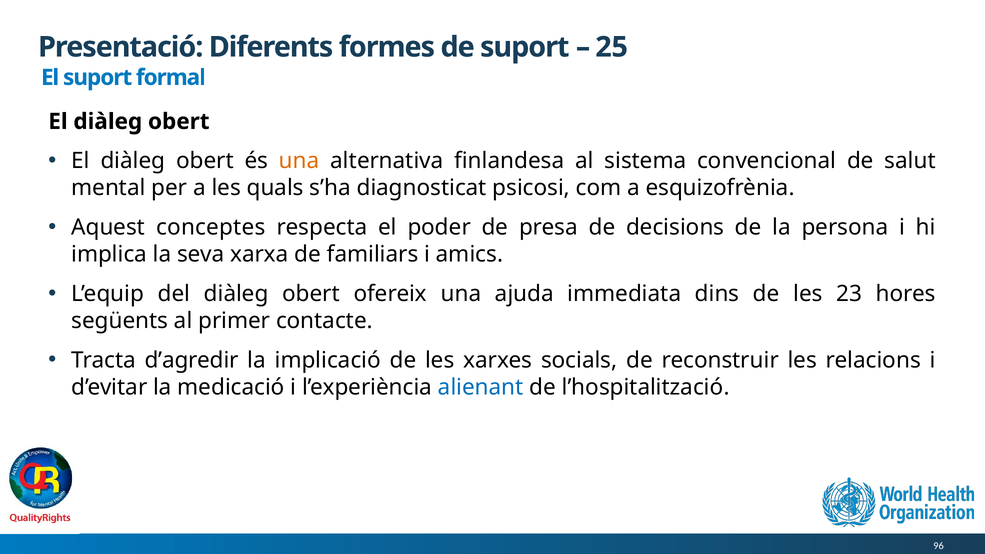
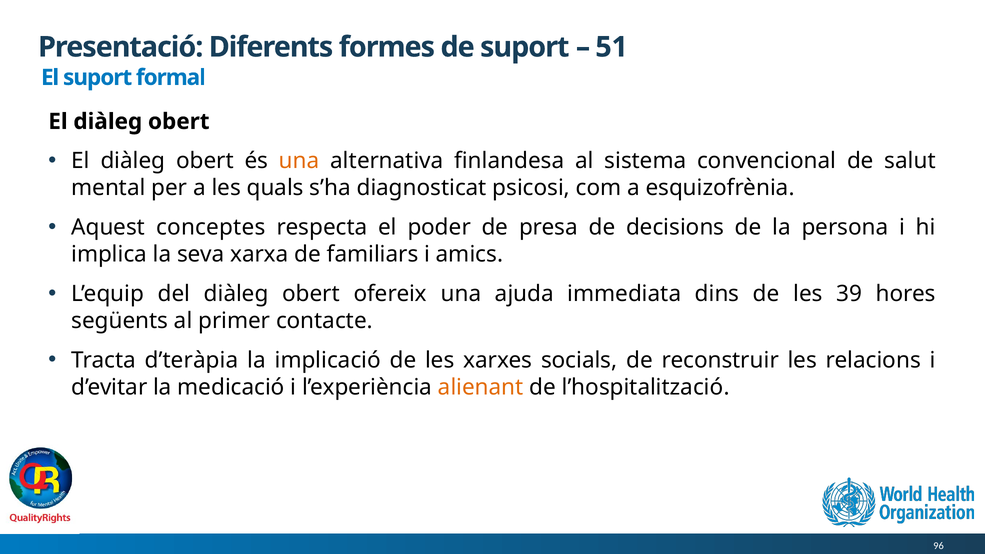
25: 25 -> 51 (612, 47)
23: 23 -> 39 (849, 294)
d’agredir: d’agredir -> d’teràpia (192, 360)
alienant colour: blue -> orange (481, 387)
